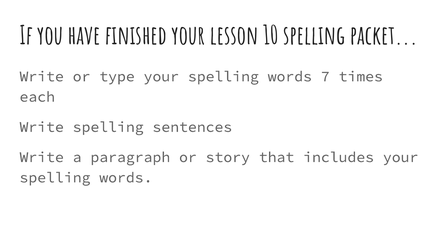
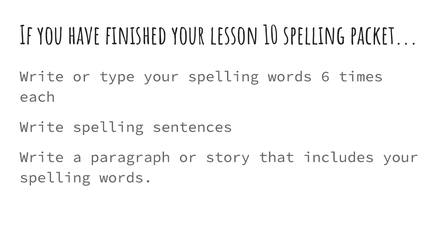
7: 7 -> 6 (325, 77)
